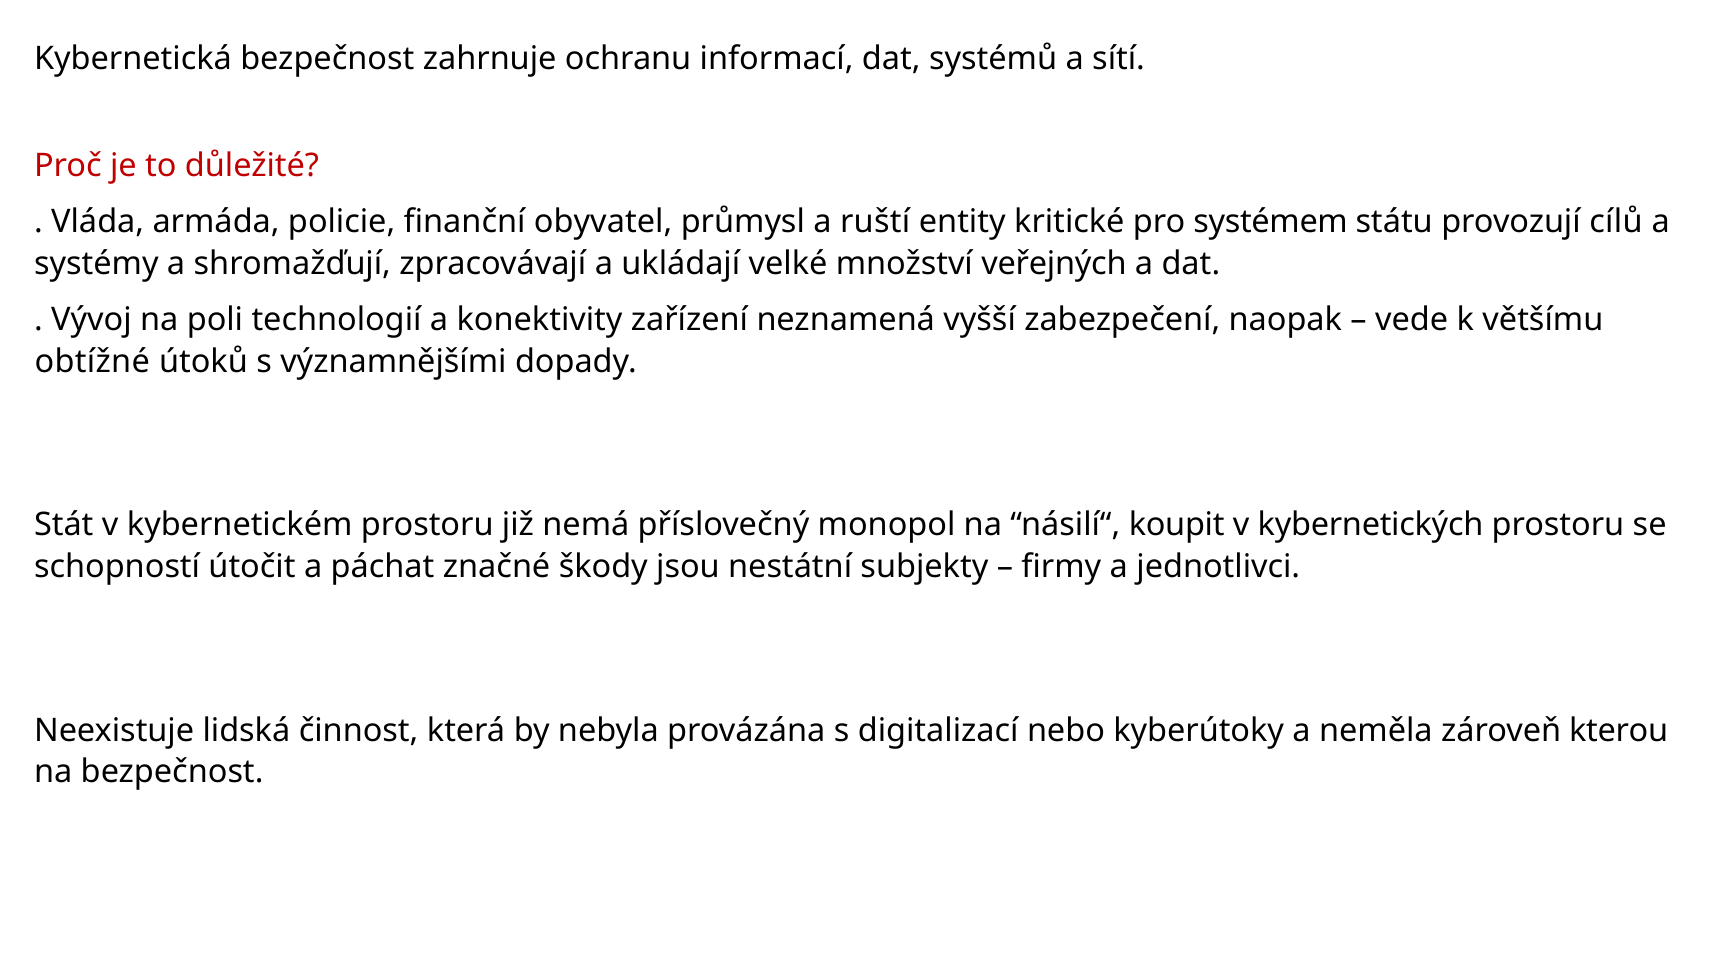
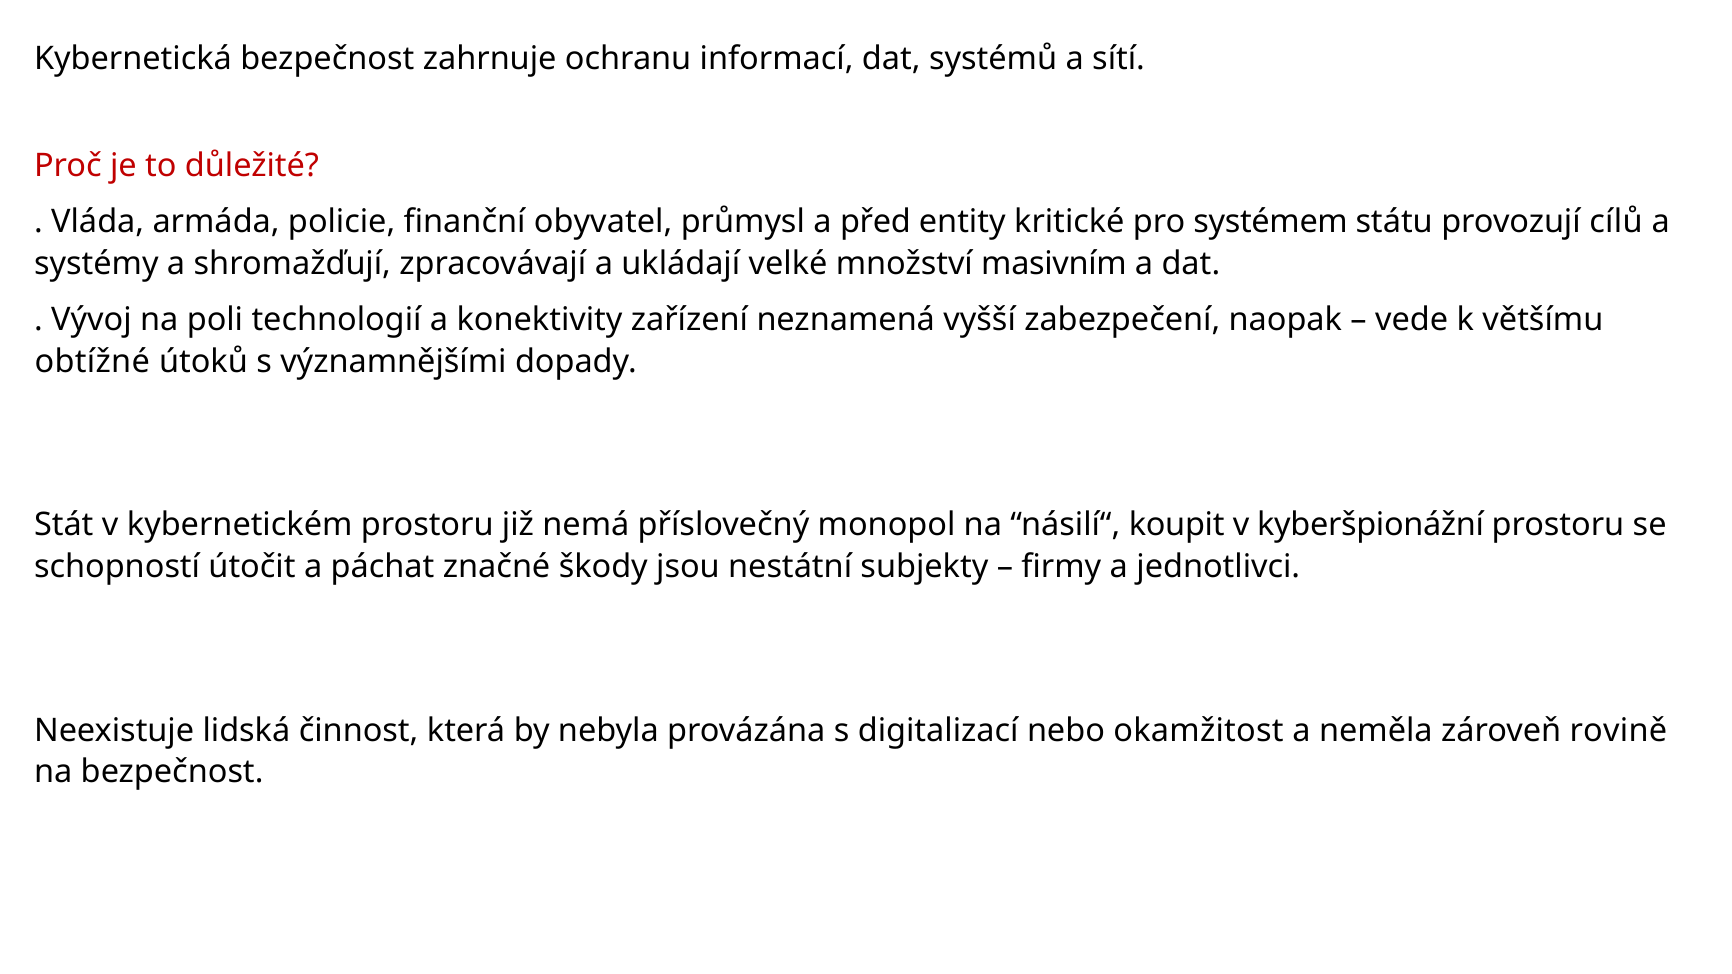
ruští: ruští -> před (875, 222)
veřejných: veřejných -> masivním (1054, 264)
kybernetických: kybernetických -> kyberšpionážní (1371, 525)
kyberútoky: kyberútoky -> okamžitost (1199, 731)
kterou: kterou -> rovině (1618, 731)
